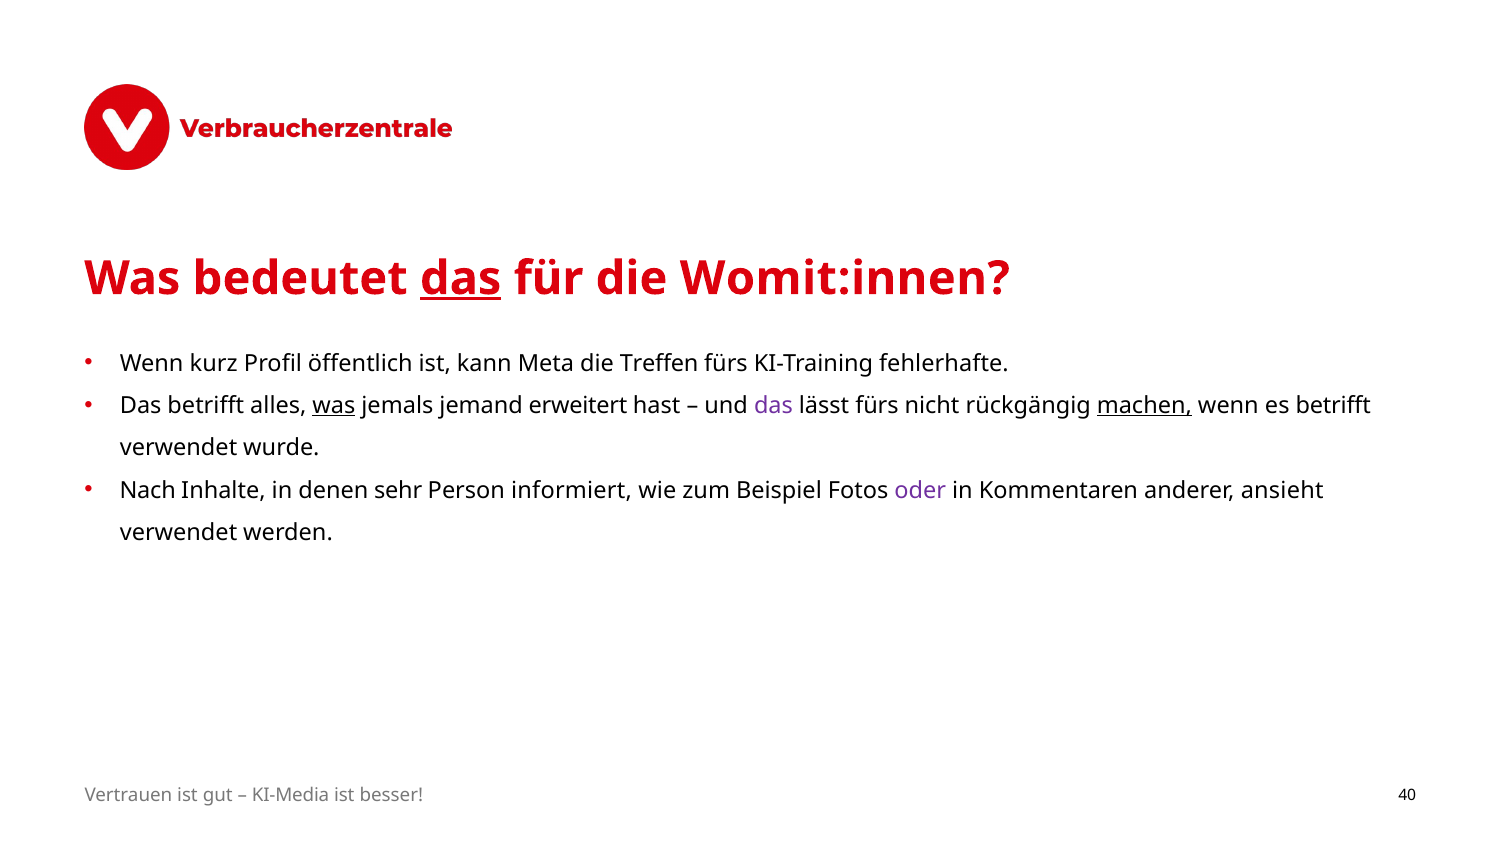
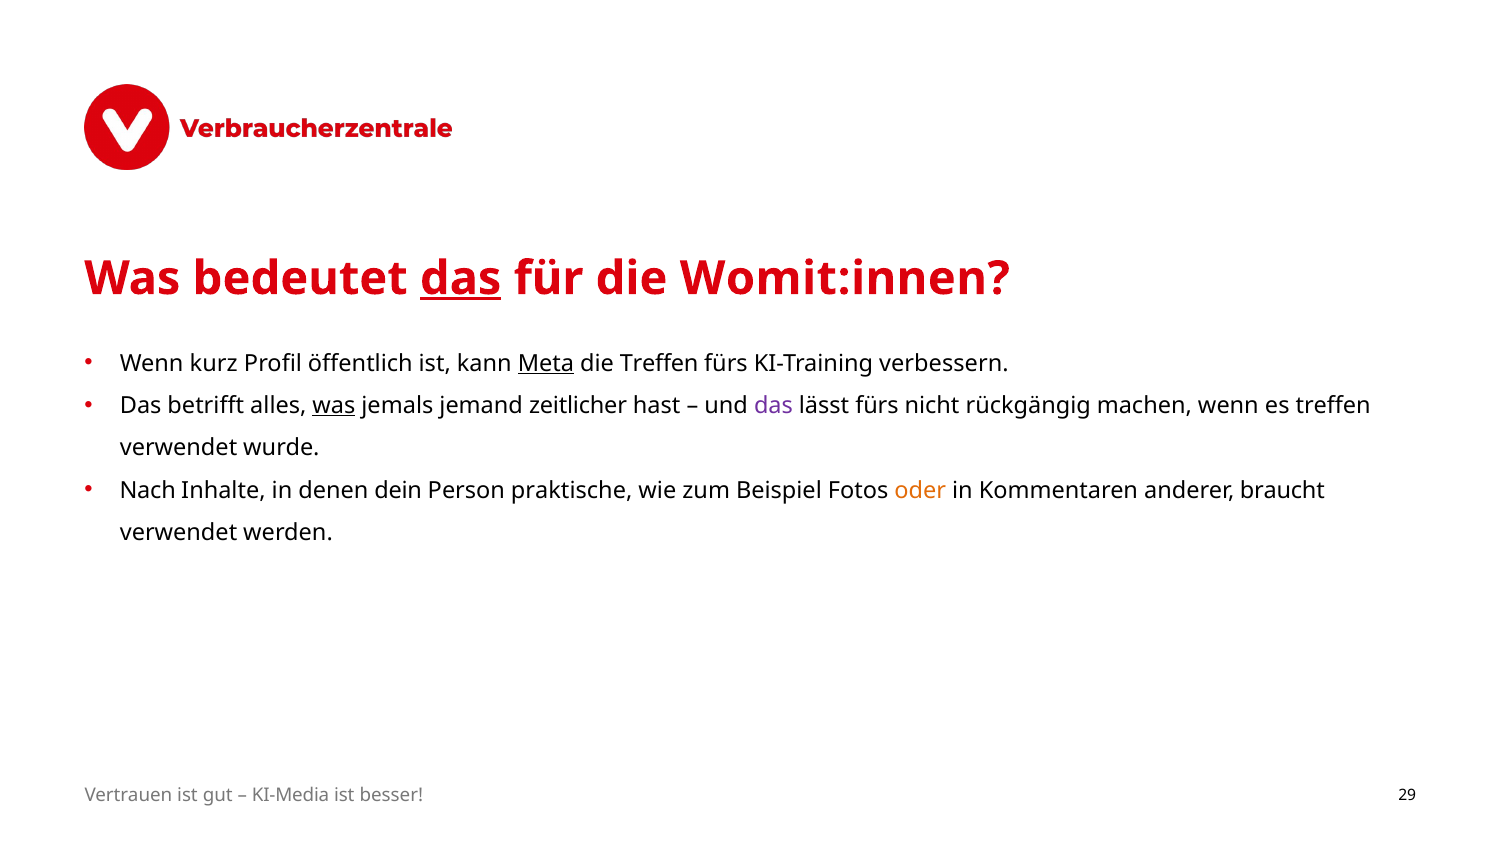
Meta underline: none -> present (546, 363)
fehlerhafte: fehlerhafte -> verbessern (944, 363)
erweitert: erweitert -> zeitlicher (578, 406)
machen underline: present -> none (1144, 406)
es betrifft: betrifft -> treffen (1333, 406)
sehr: sehr -> dein (398, 490)
informiert: informiert -> praktische (572, 490)
oder colour: purple -> orange (920, 490)
ansieht: ansieht -> braucht (1282, 490)
40: 40 -> 29 (1407, 795)
